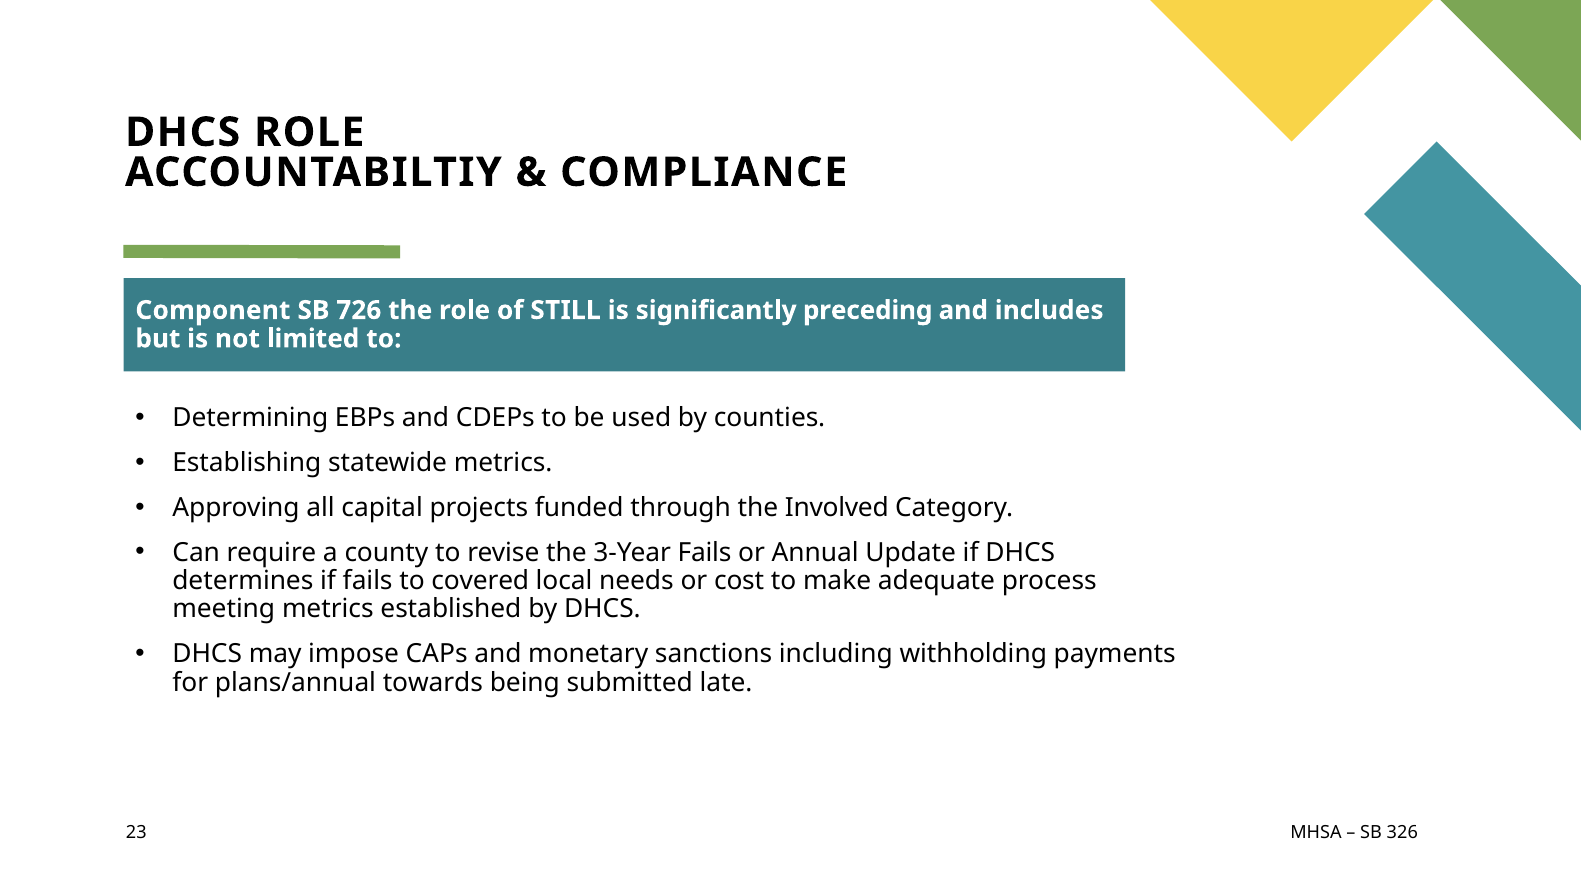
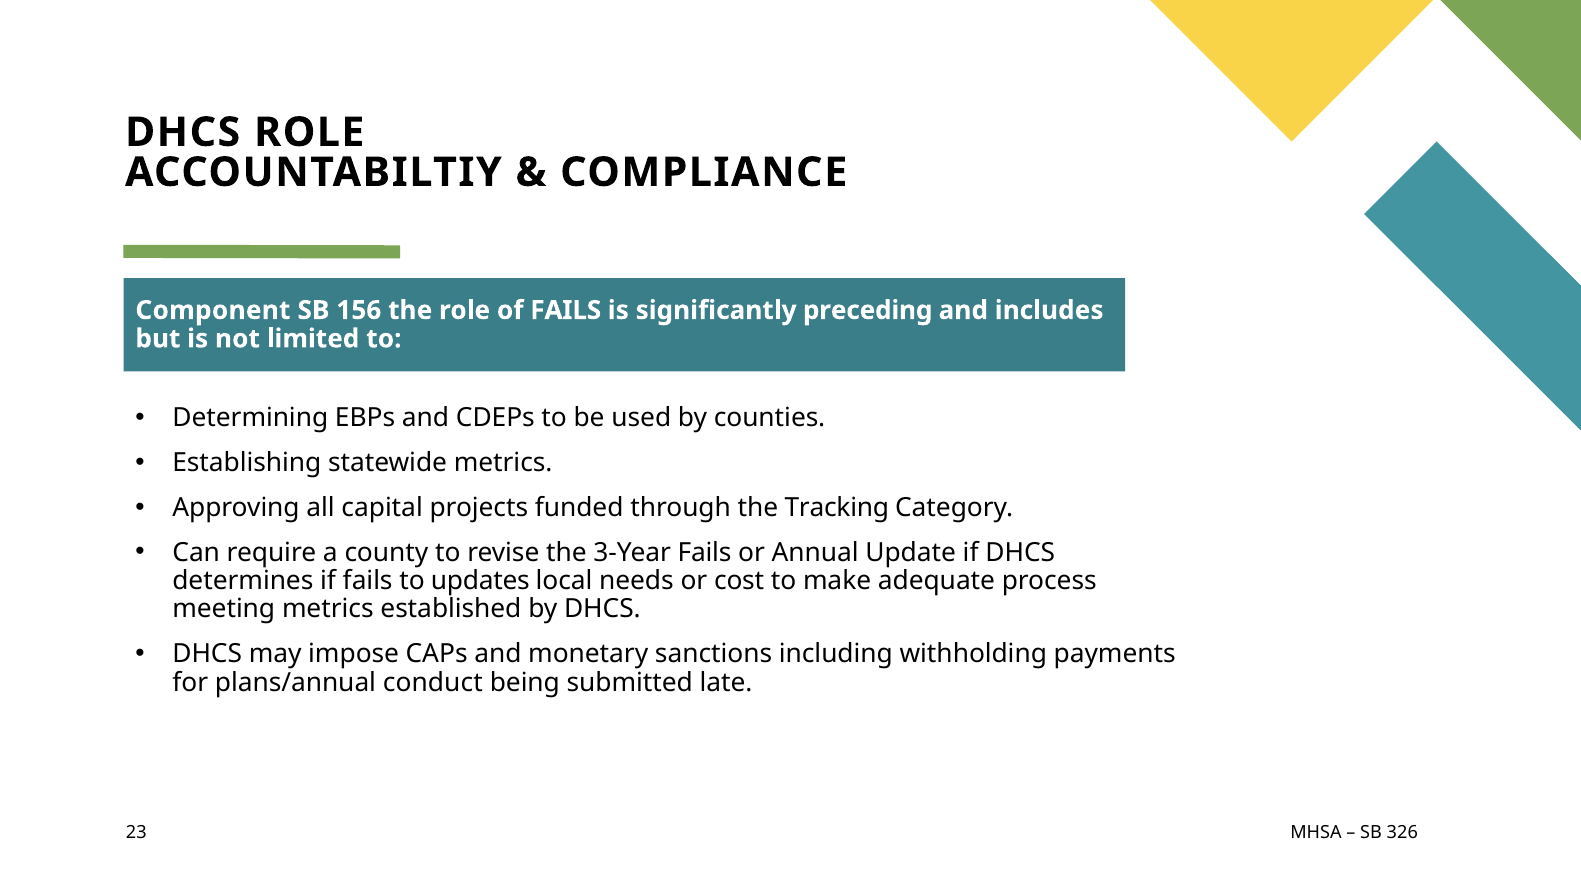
726: 726 -> 156 (359, 310)
of STILL: STILL -> FAILS (566, 310)
Involved: Involved -> Tracking (837, 508)
covered: covered -> updates (480, 581)
towards: towards -> conduct (433, 683)
